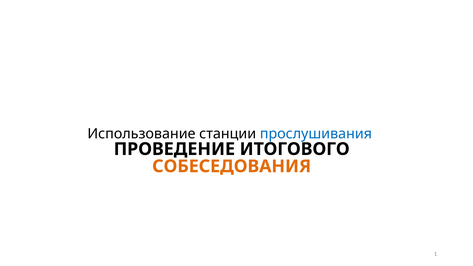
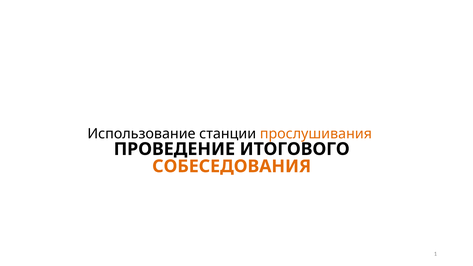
прослушивания colour: blue -> orange (316, 134)
